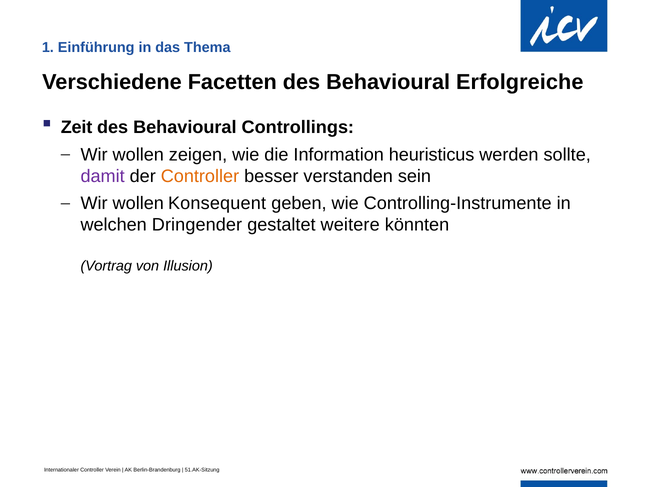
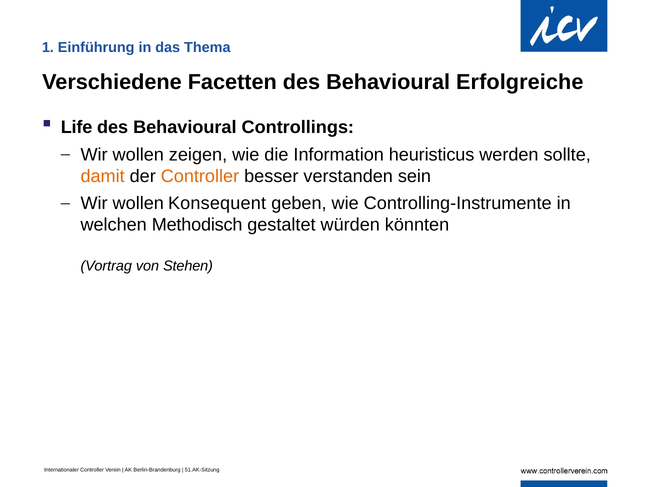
Zeit: Zeit -> Life (77, 128)
damit colour: purple -> orange (103, 176)
Dringender: Dringender -> Methodisch (197, 225)
weitere: weitere -> würden (350, 225)
Illusion: Illusion -> Stehen (188, 266)
